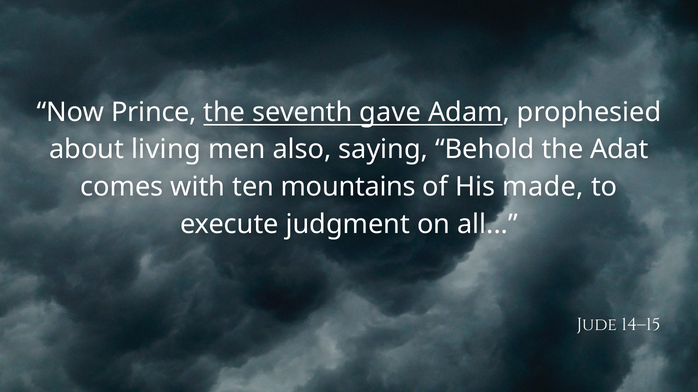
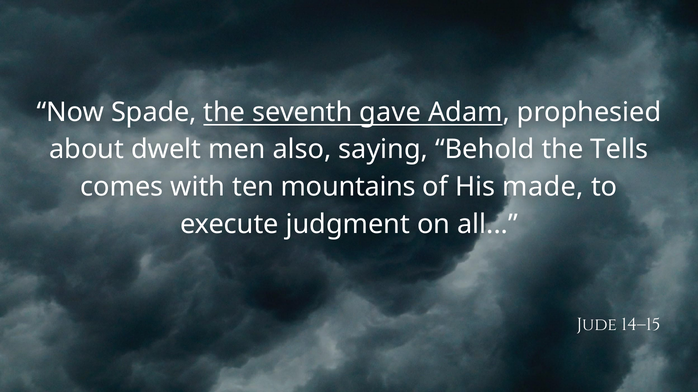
Prince: Prince -> Spade (154, 112)
living: living -> dwelt (166, 150)
Adat: Adat -> Tells (619, 150)
